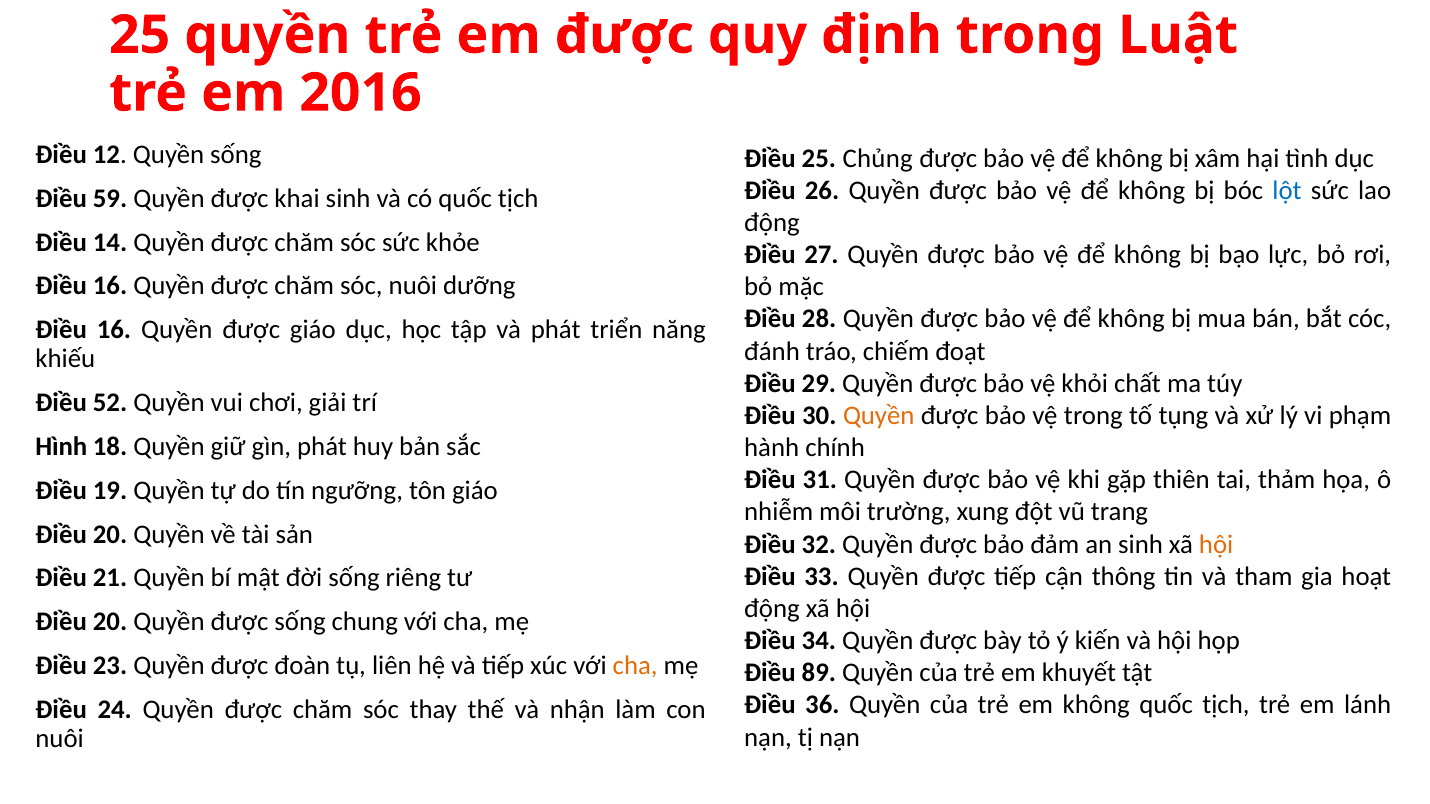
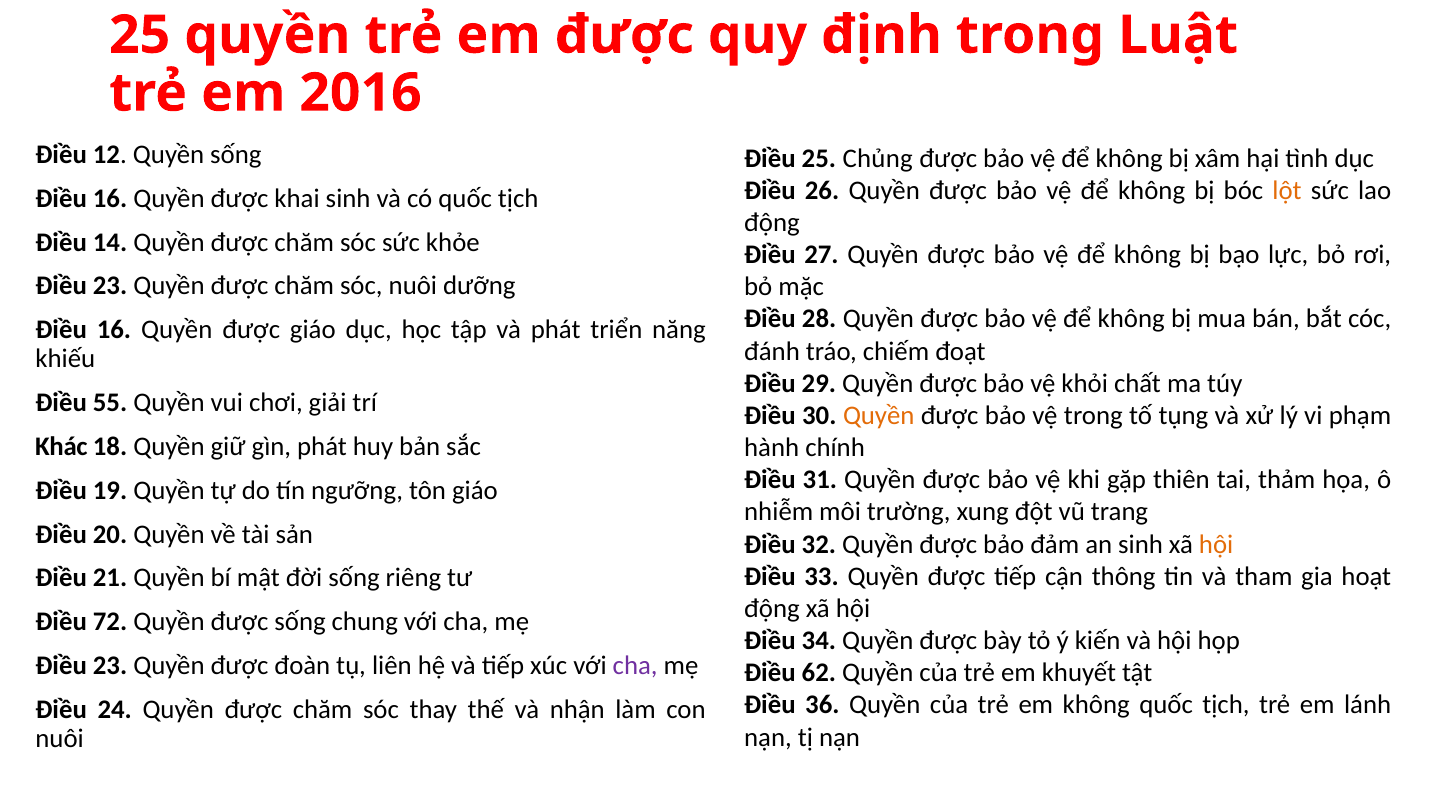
lột colour: blue -> orange (1287, 191)
59: 59 -> 16 (110, 198)
16: 16 -> 23 (110, 286)
52: 52 -> 55 (110, 403)
Hình: Hình -> Khác (61, 447)
20: 20 -> 72 (110, 622)
cha colour: orange -> purple (635, 666)
89: 89 -> 62 (819, 673)
